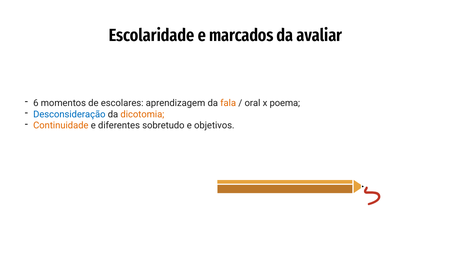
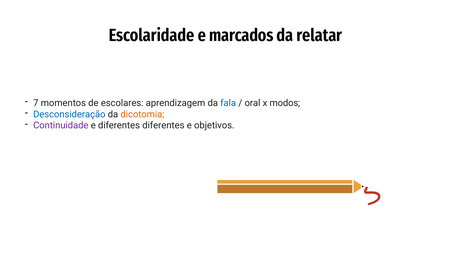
avaliar: avaliar -> relatar (319, 35)
6: 6 -> 7 (36, 103)
fala colour: orange -> blue (228, 103)
poema: poema -> modos (285, 103)
Continuidade colour: orange -> purple (61, 125)
diferentes sobretudo: sobretudo -> diferentes (163, 125)
